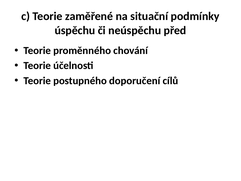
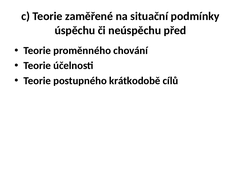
doporučení: doporučení -> krátkodobě (135, 81)
